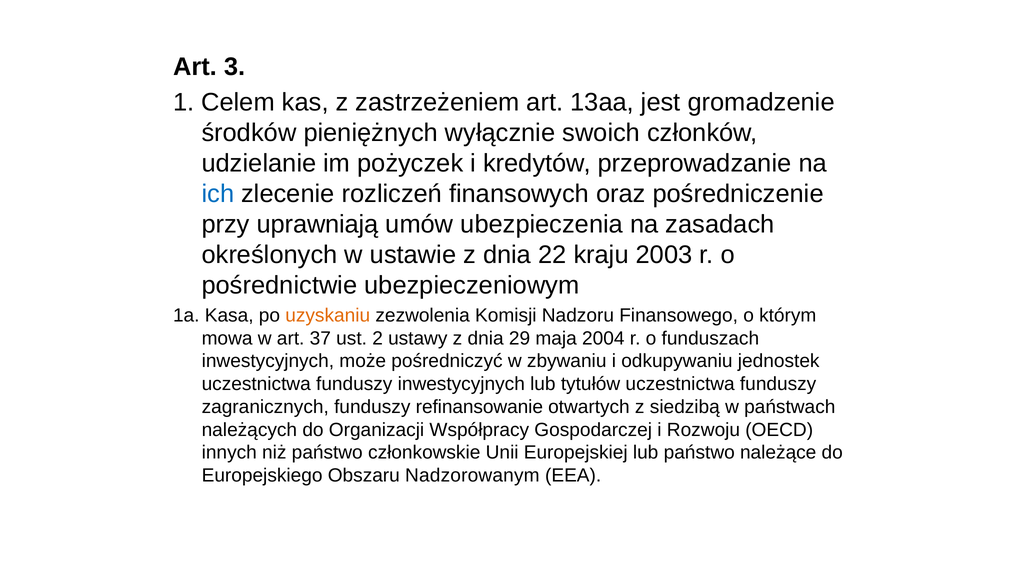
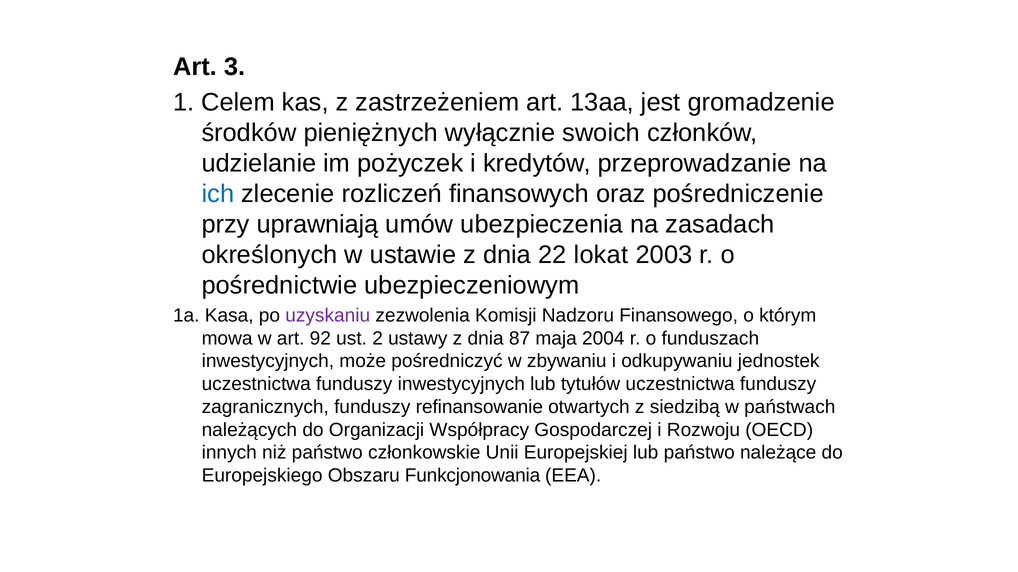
kraju: kraju -> lokat (601, 255)
uzyskaniu colour: orange -> purple (328, 316)
37: 37 -> 92 (320, 339)
29: 29 -> 87 (520, 339)
Nadzorowanym: Nadzorowanym -> Funkcjonowania (473, 476)
